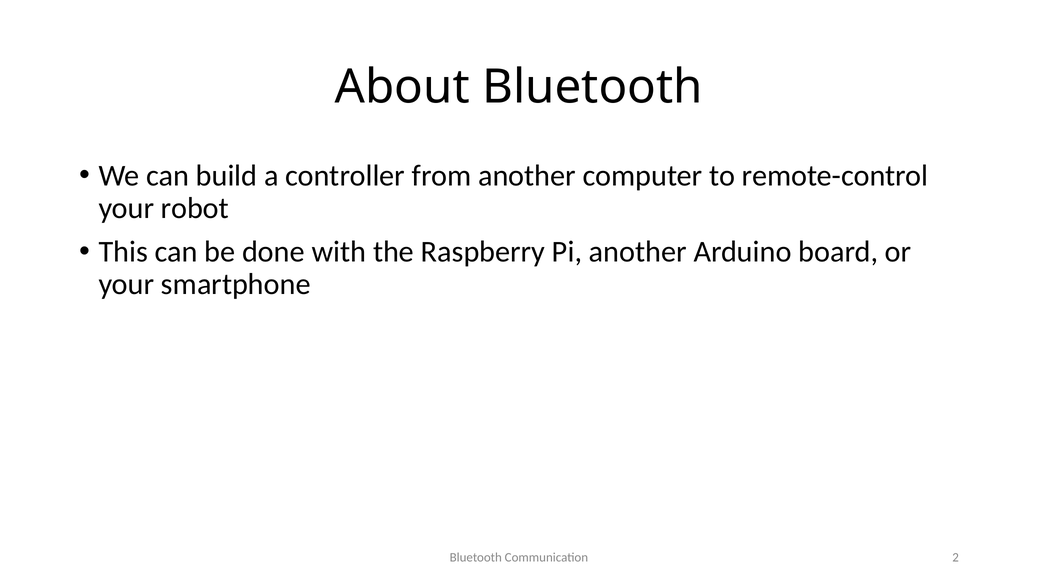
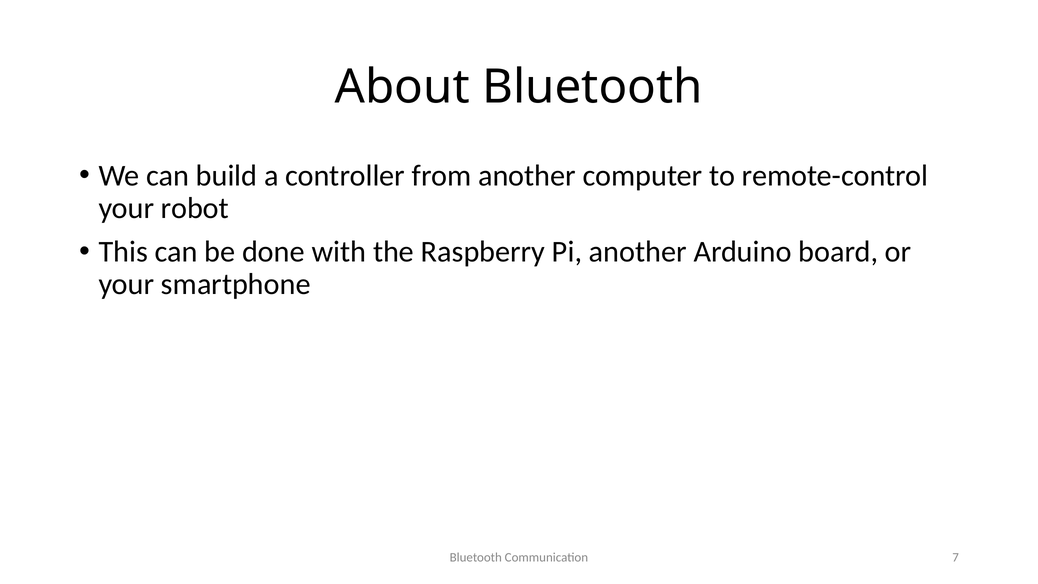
2: 2 -> 7 (956, 557)
